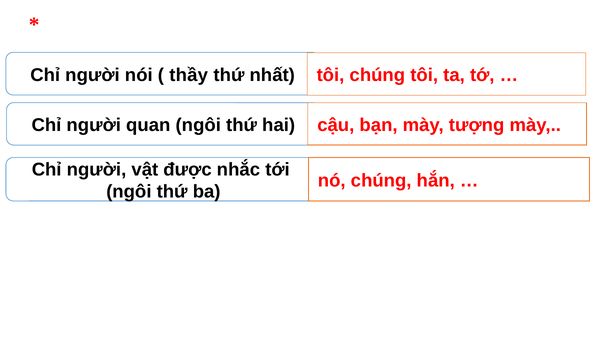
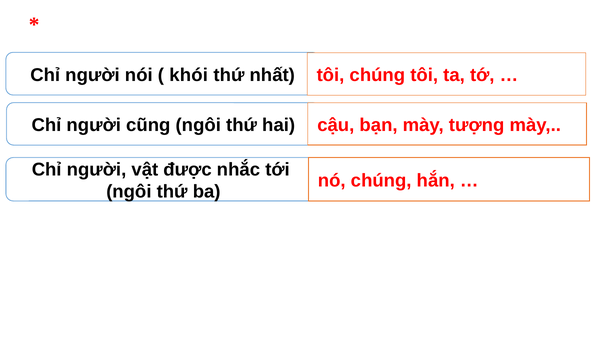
thầy: thầy -> khói (189, 75)
quan: quan -> cũng (148, 125)
